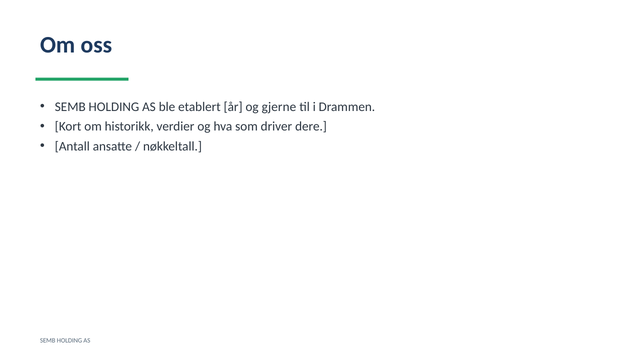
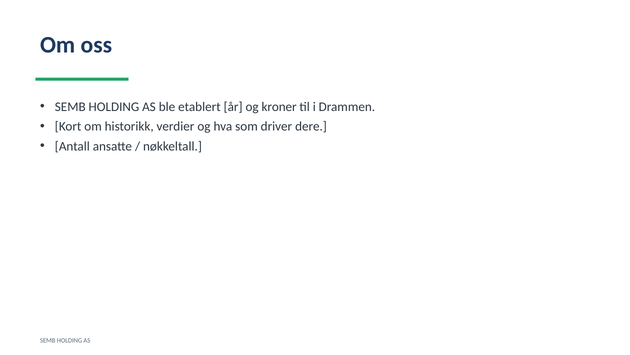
gjerne: gjerne -> kroner (279, 107)
